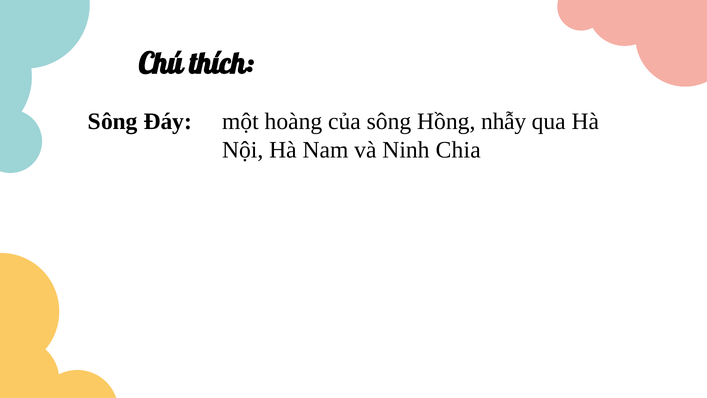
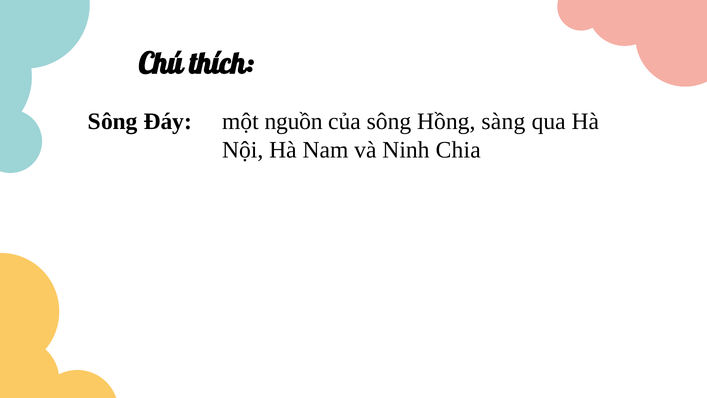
hoàng: hoàng -> nguồn (294, 121)
nhẫy: nhẫy -> sàng (503, 121)
